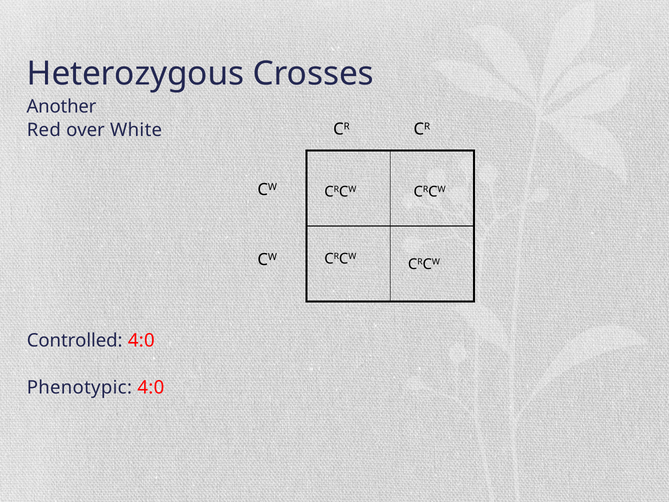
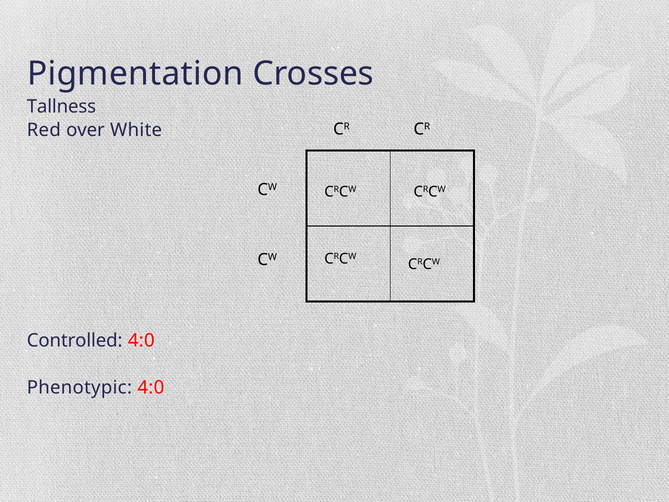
Heterozygous: Heterozygous -> Pigmentation (135, 74)
Another: Another -> Tallness (61, 106)
